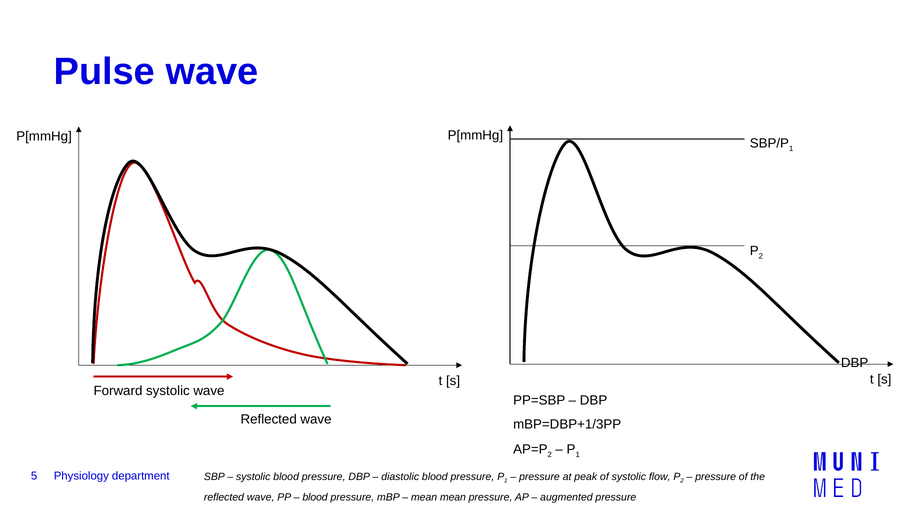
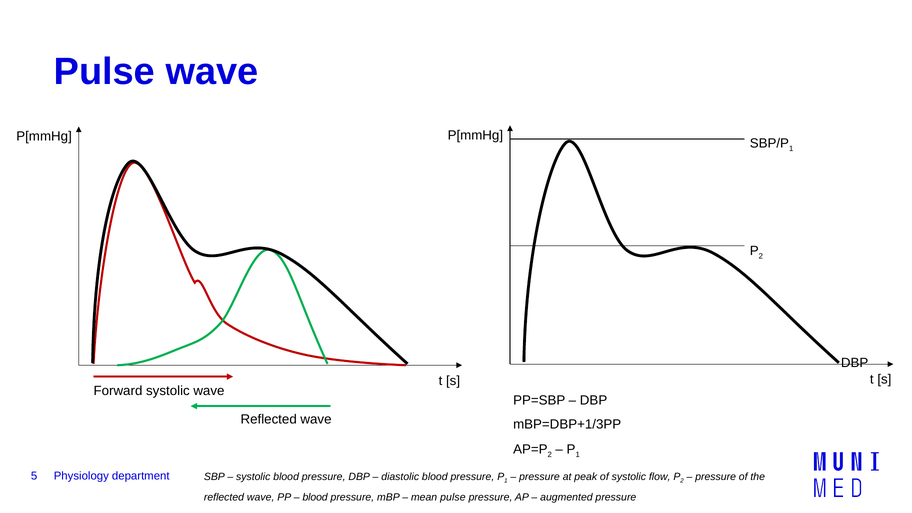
mean mean: mean -> pulse (453, 497)
